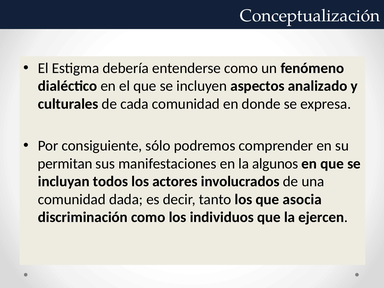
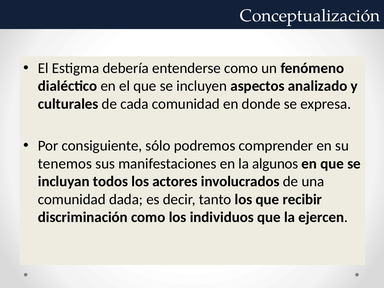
permitan: permitan -> tenemos (65, 164)
asocia: asocia -> recibir (302, 199)
